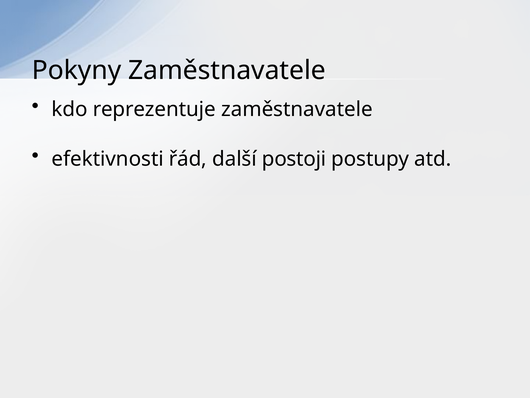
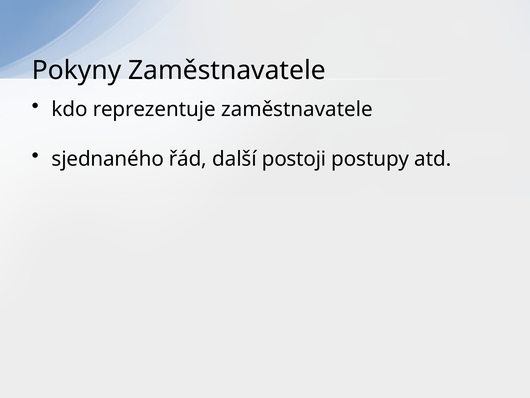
efektivnosti: efektivnosti -> sjednaného (108, 159)
